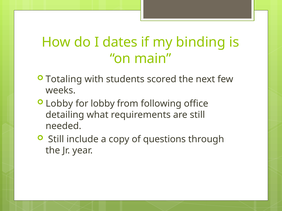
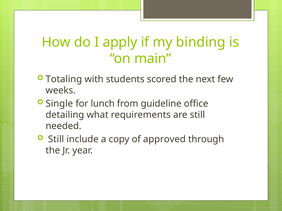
dates: dates -> apply (120, 42)
Lobby: Lobby -> Single (59, 104)
for lobby: lobby -> lunch (103, 104)
following: following -> guideline (161, 104)
questions: questions -> approved (164, 140)
